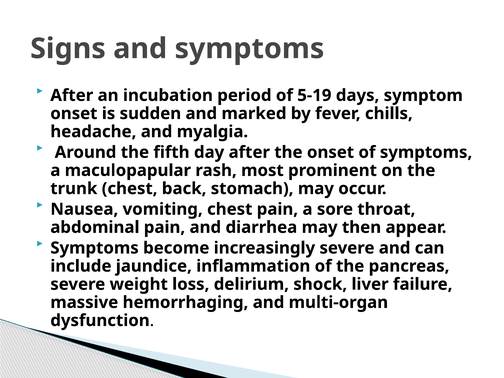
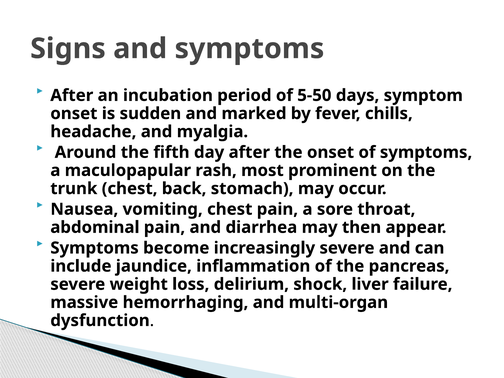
5-19: 5-19 -> 5-50 (314, 95)
